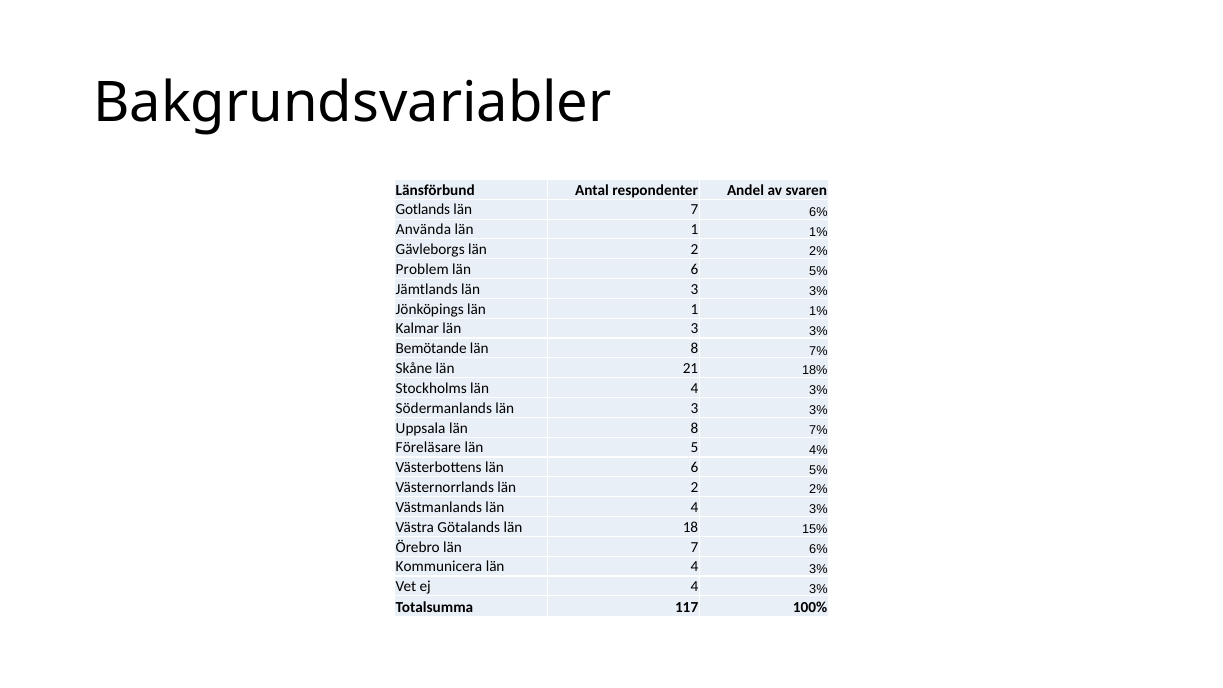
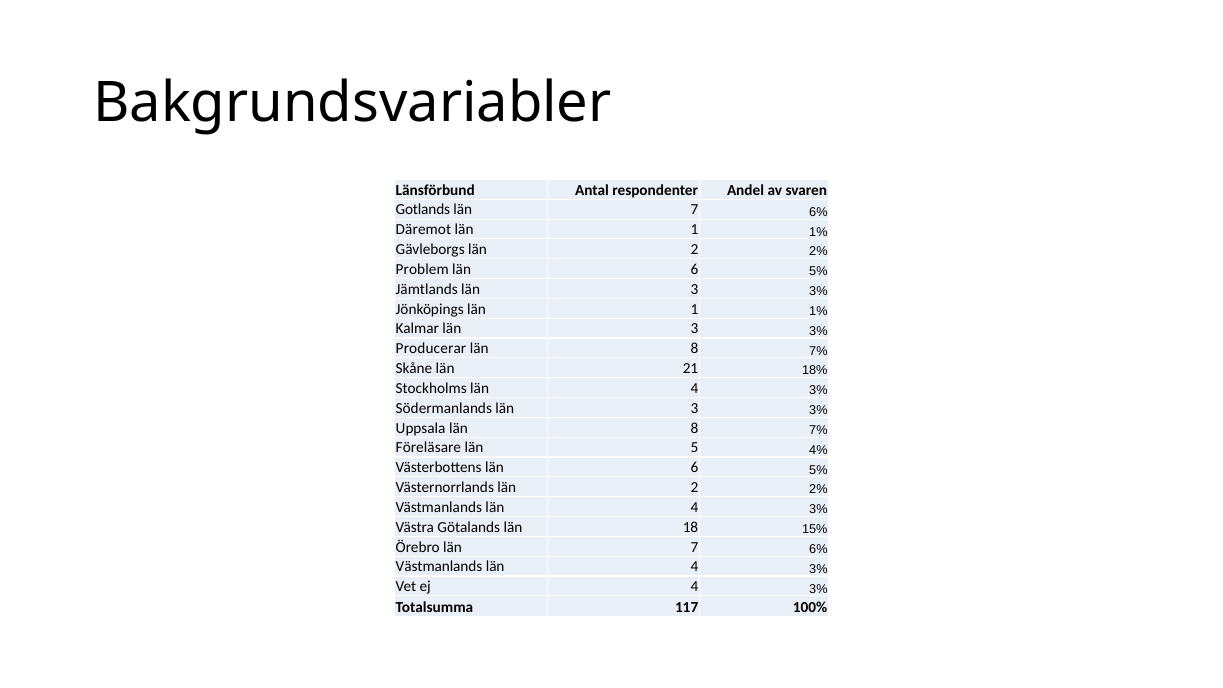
Använda: Använda -> Däremot (423, 230)
Bemötande: Bemötande -> Producerar (431, 349)
Kommunicera: Kommunicera -> Västmanlands (439, 567)
